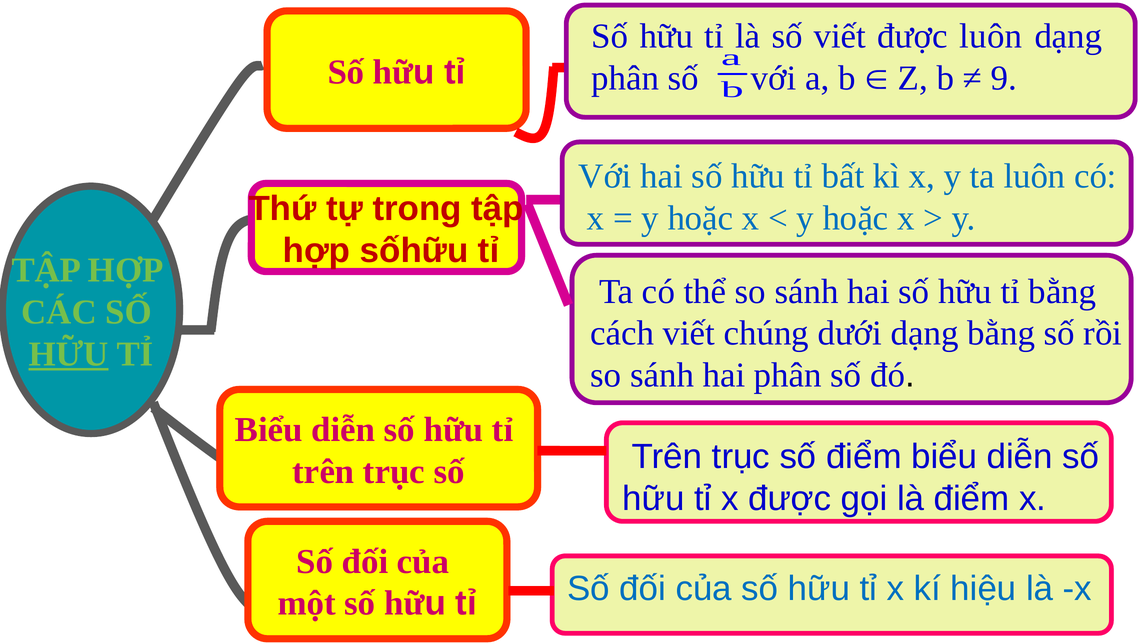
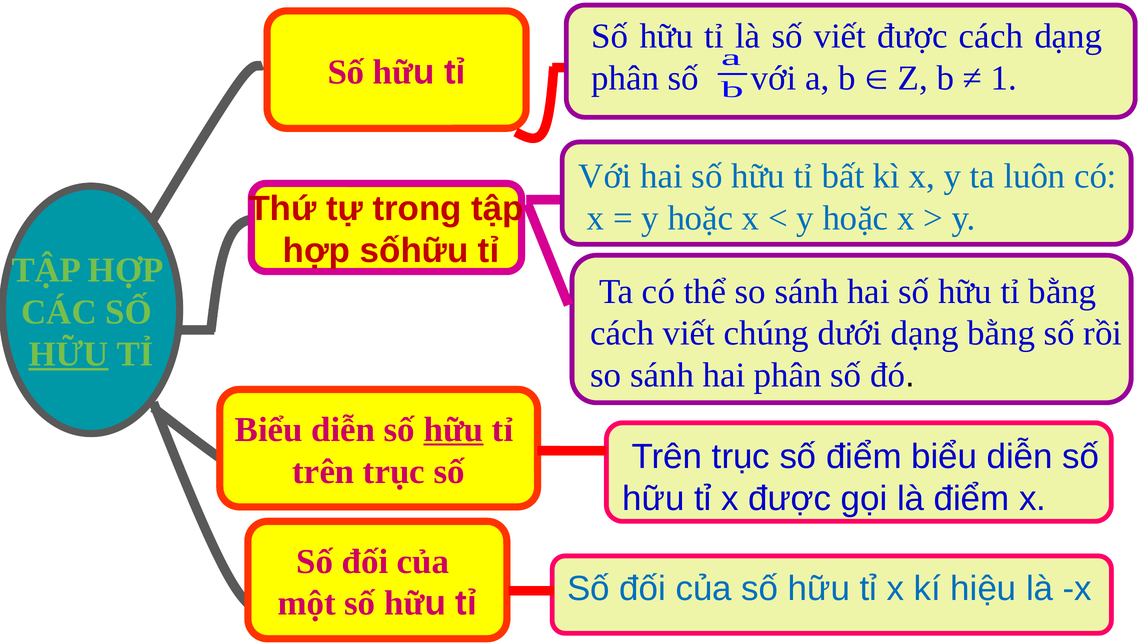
được luôn: luôn -> cách (991, 36)
9: 9 -> 1 (1004, 78)
hữu underline: none -> present (453, 429)
